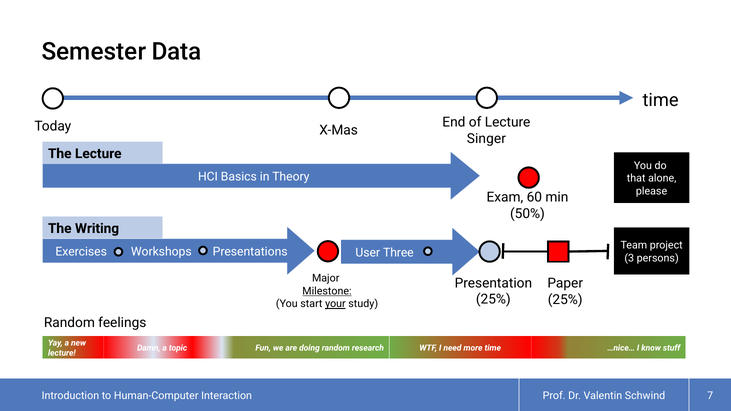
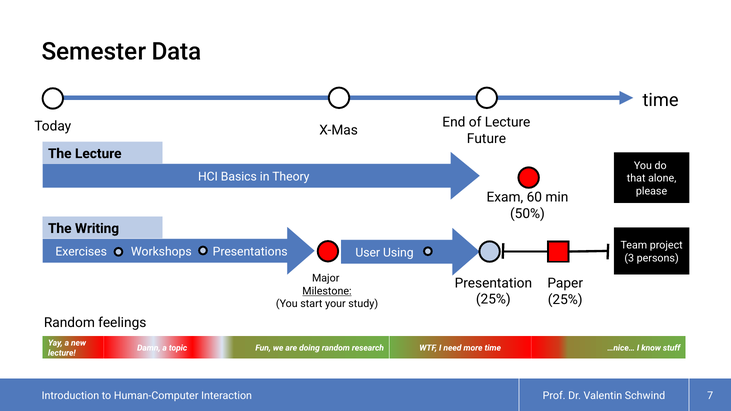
Singer: Singer -> Future (486, 139)
Three: Three -> Using (398, 253)
your underline: present -> none (335, 304)
